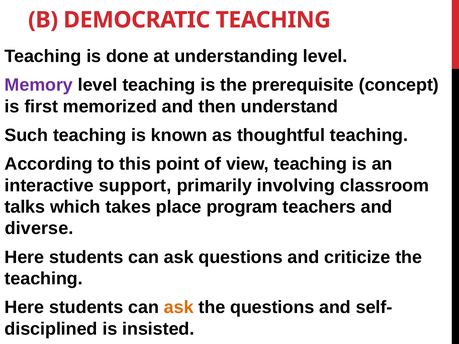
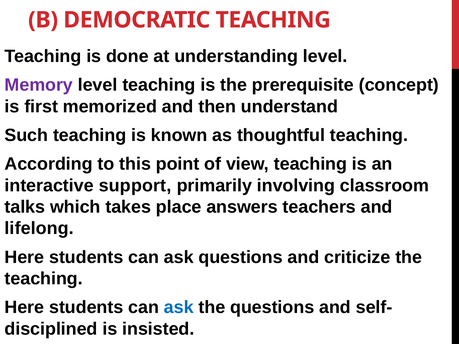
program: program -> answers (242, 207)
diverse: diverse -> lifelong (39, 229)
ask colour: orange -> blue (179, 308)
